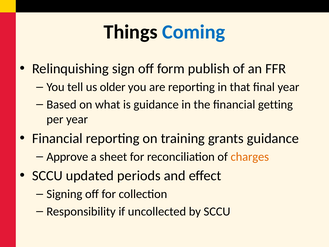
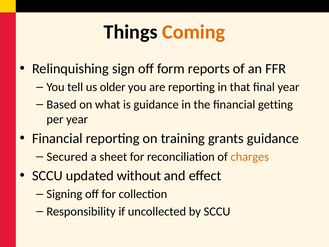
Coming colour: blue -> orange (194, 32)
publish: publish -> reports (209, 69)
Approve: Approve -> Secured (67, 157)
periods: periods -> without (139, 176)
